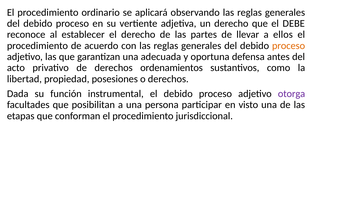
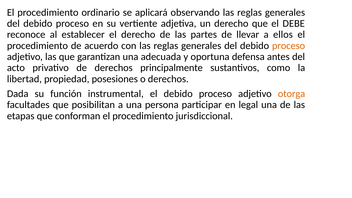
ordenamientos: ordenamientos -> principalmente (172, 68)
otorga colour: purple -> orange (292, 94)
visto: visto -> legal (248, 105)
